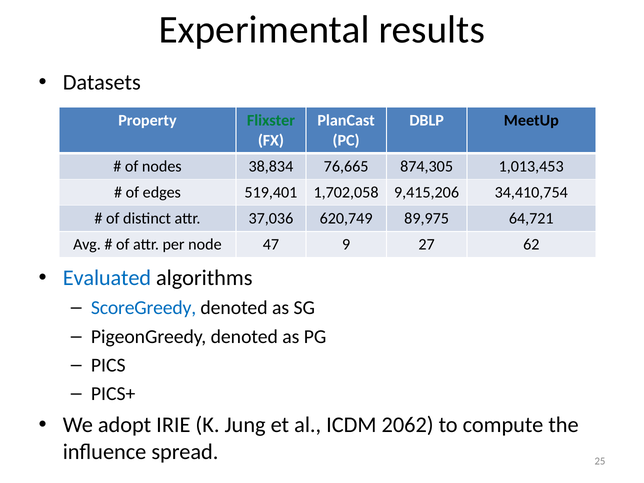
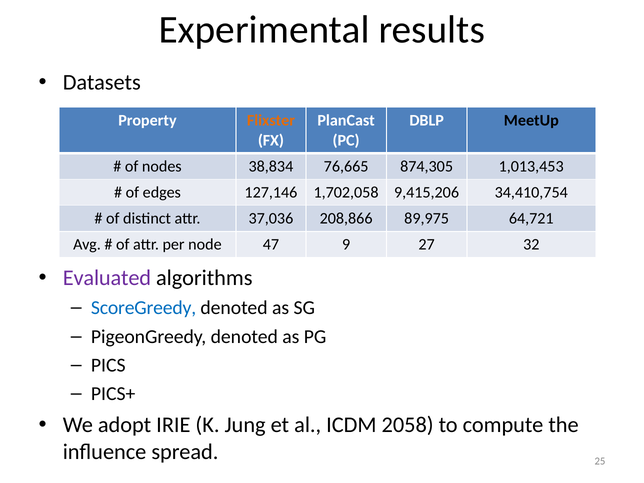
Flixster colour: green -> orange (271, 121)
519,401: 519,401 -> 127,146 (271, 192)
620,749: 620,749 -> 208,866 (346, 219)
62: 62 -> 32 (531, 245)
Evaluated colour: blue -> purple (107, 278)
2062: 2062 -> 2058 (408, 425)
